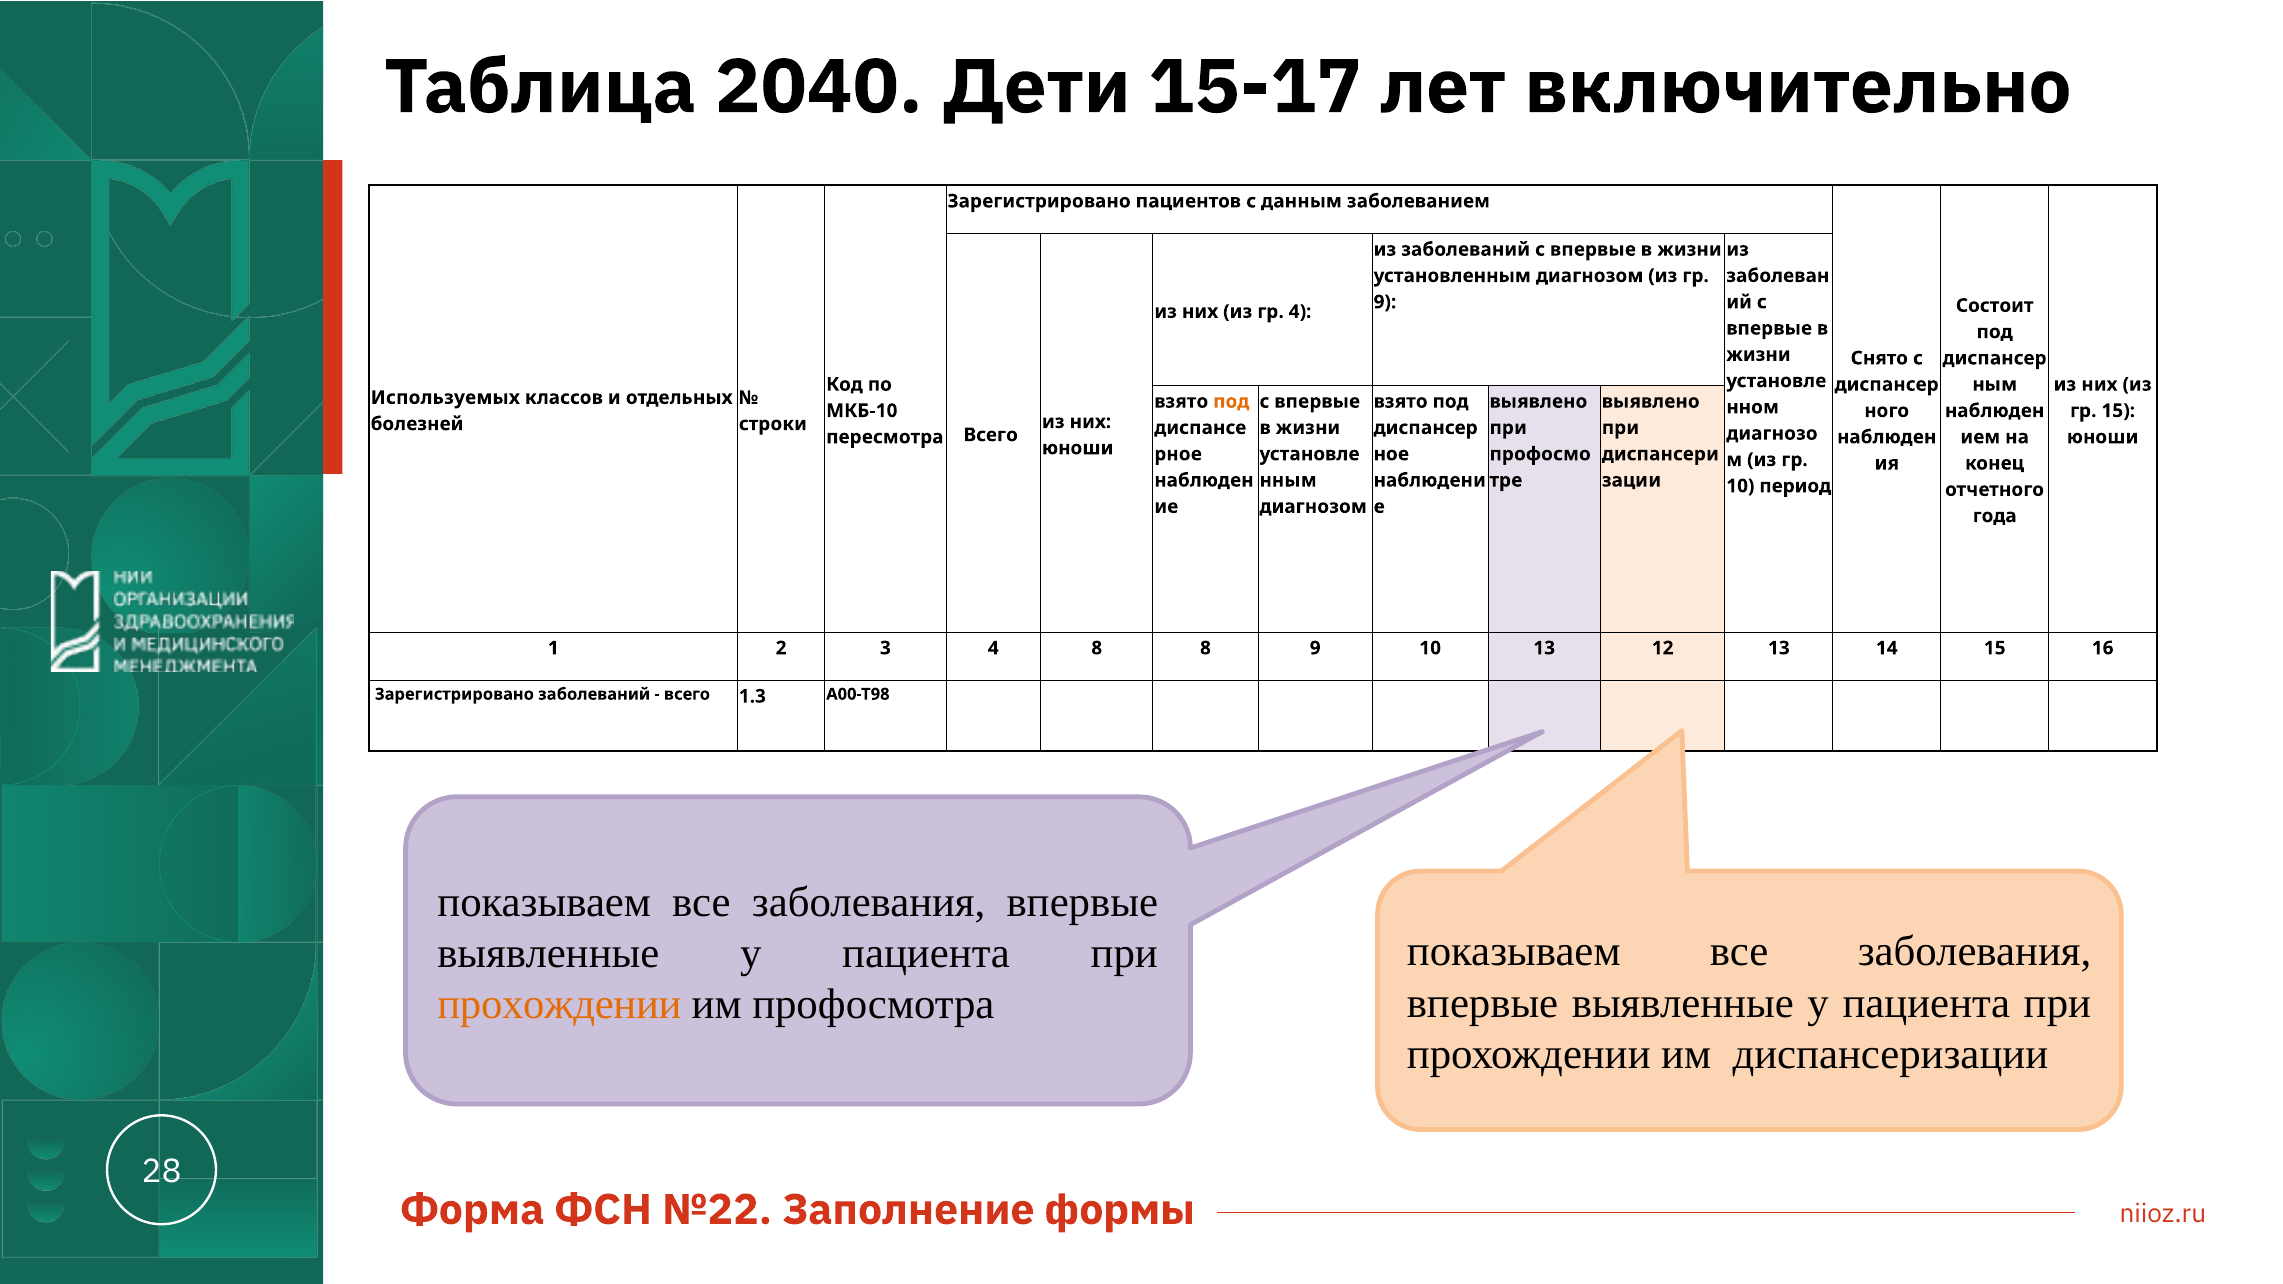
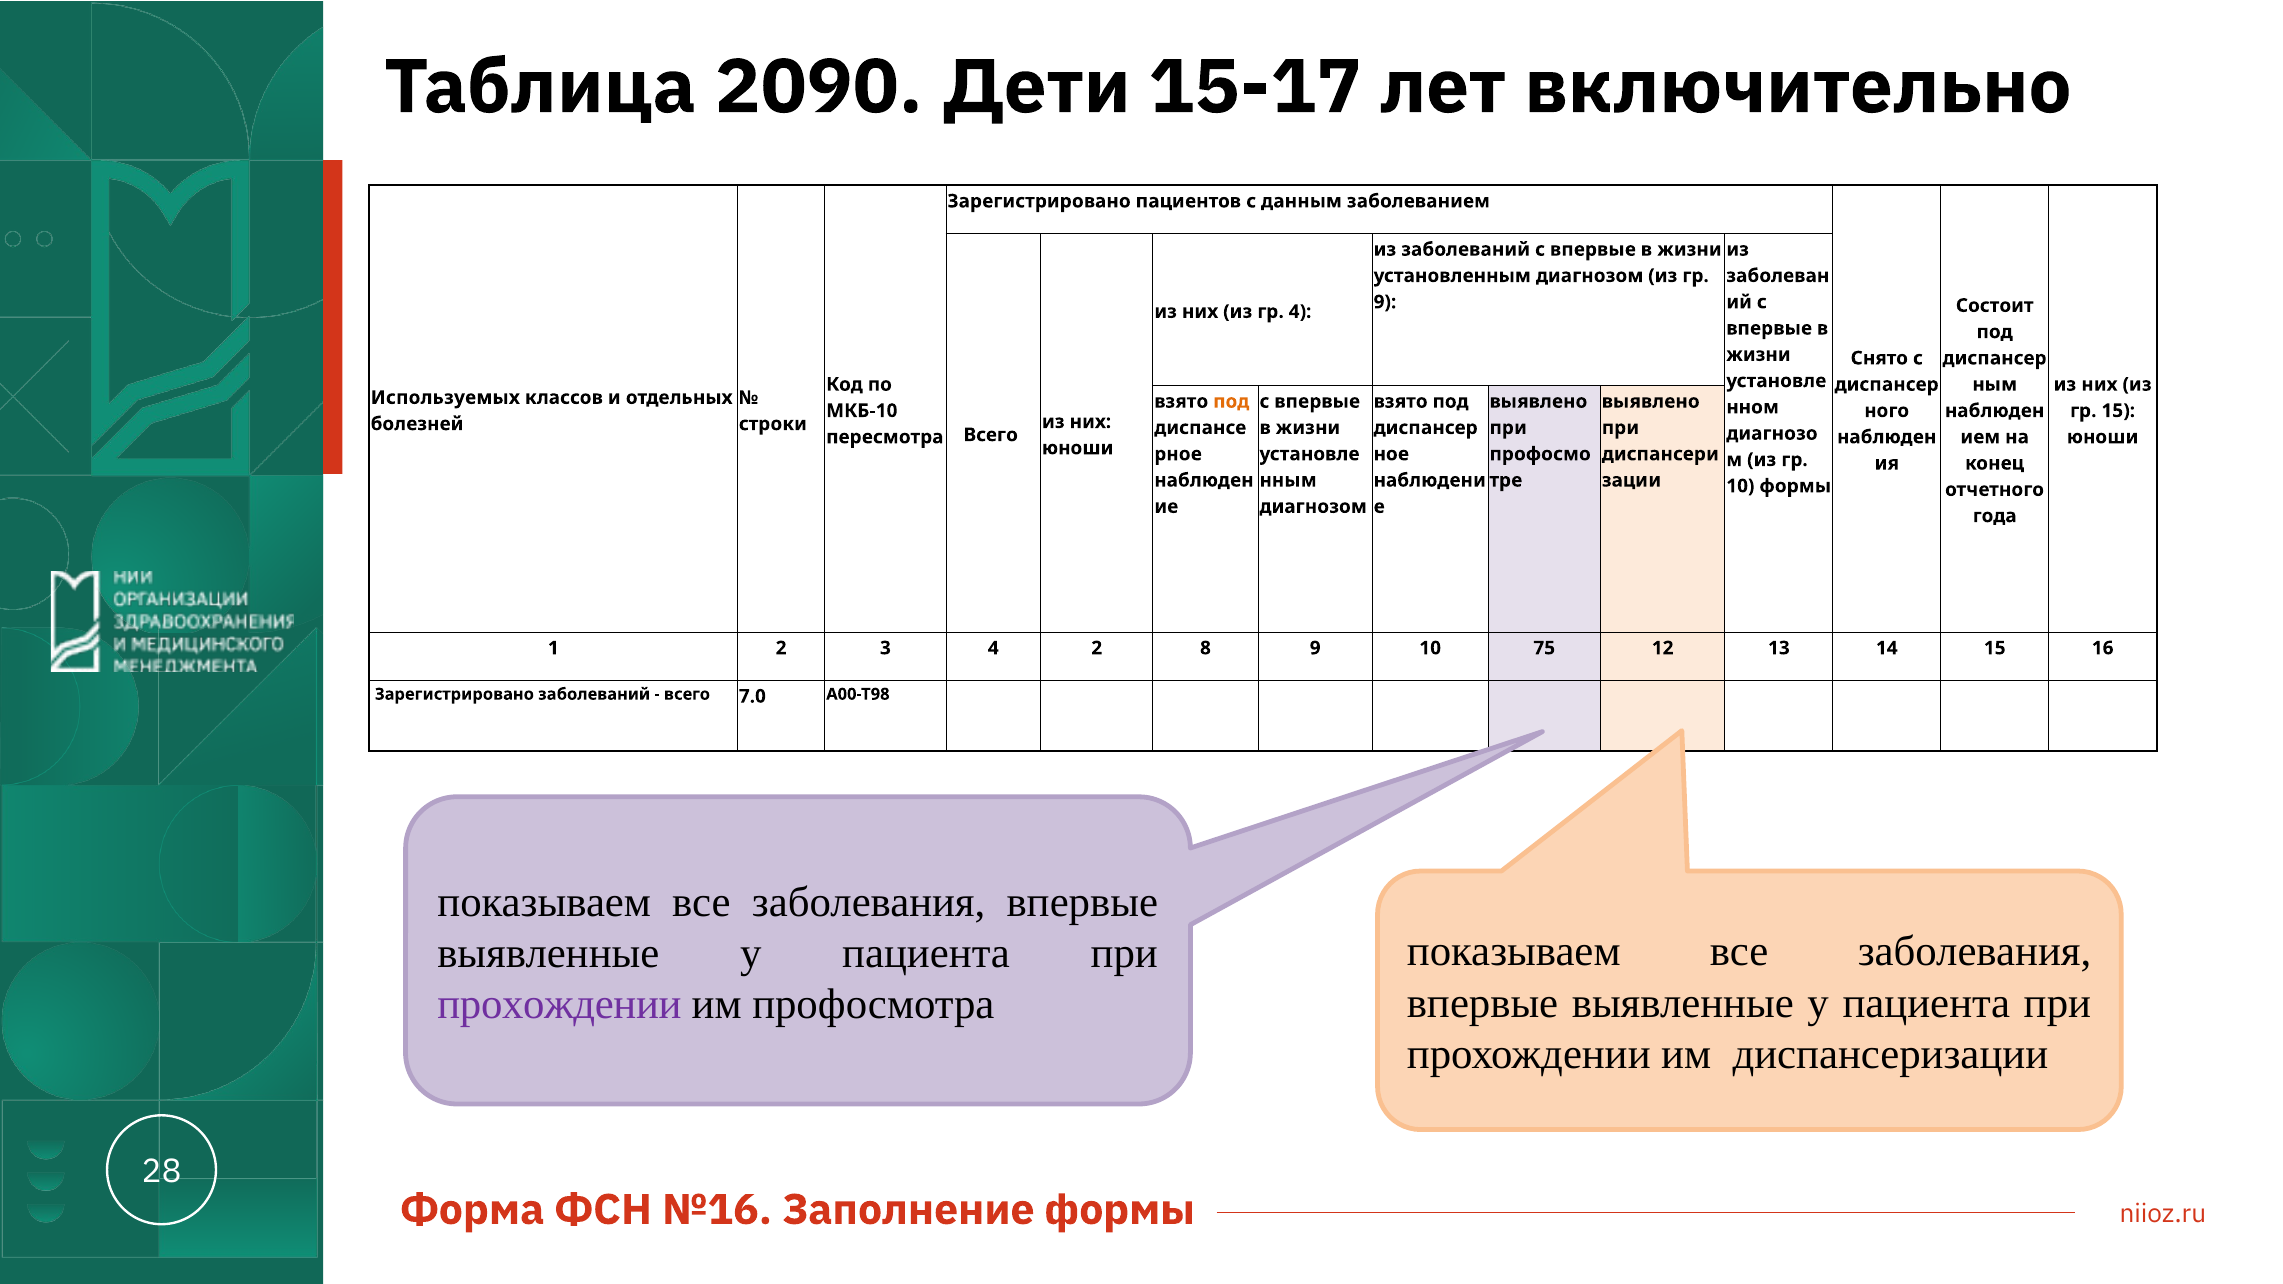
2040: 2040 -> 2090 (819, 87)
10 период: период -> формы (1795, 486)
4 8: 8 -> 2 (1097, 648)
10 13: 13 -> 75 (1544, 648)
1.3: 1.3 -> 7.0 (752, 696)
прохождении colour: orange -> purple (559, 1005)
№22: №22 -> №16 (717, 1210)
